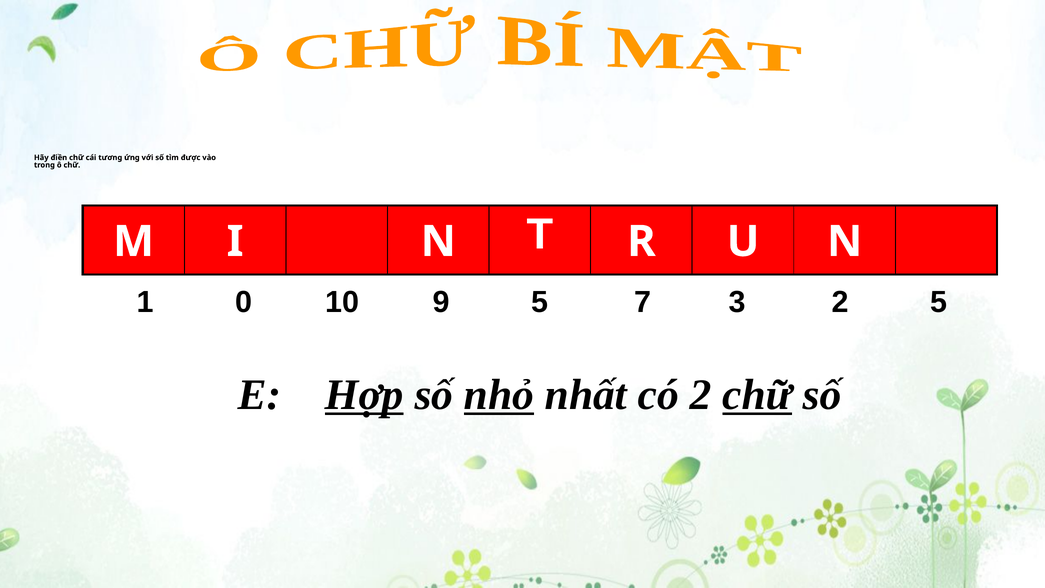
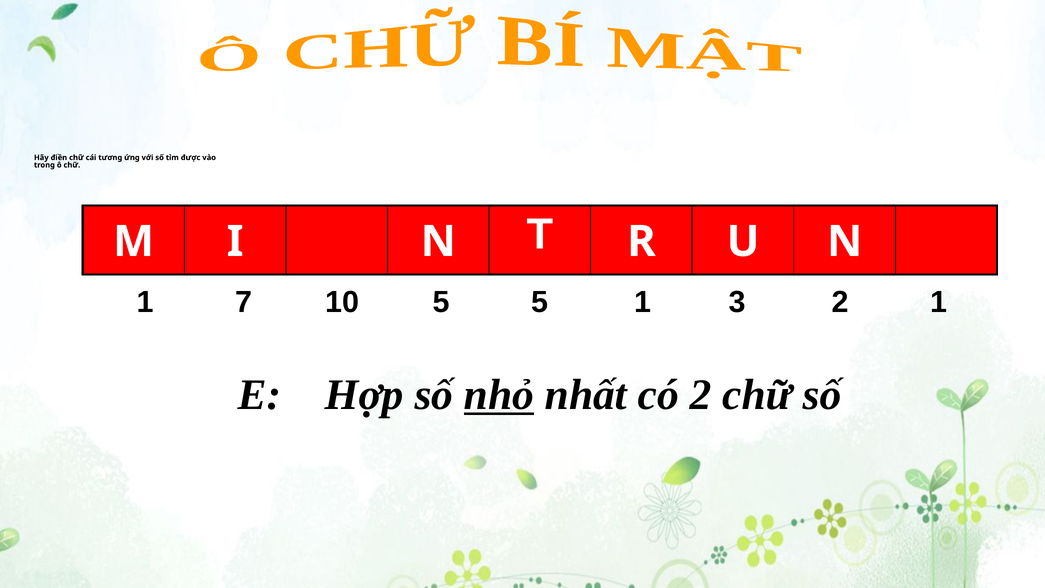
0: 0 -> 7 (244, 302)
10 9: 9 -> 5 (441, 302)
5 7: 7 -> 1 (643, 302)
2 5: 5 -> 1 (939, 302)
Hợp underline: present -> none (364, 395)
chữ underline: present -> none (757, 395)
